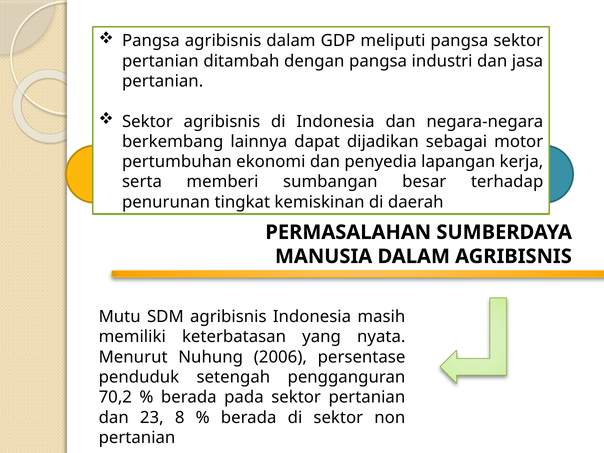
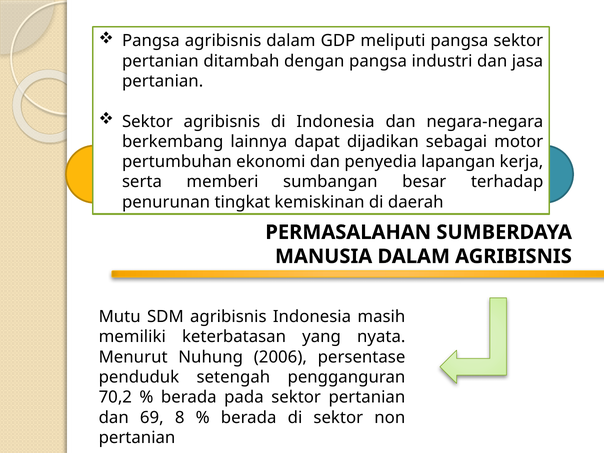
23: 23 -> 69 (152, 418)
